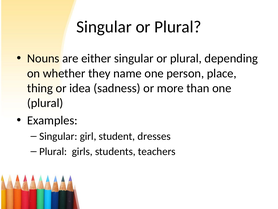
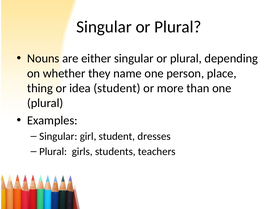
idea sadness: sadness -> student (117, 88)
